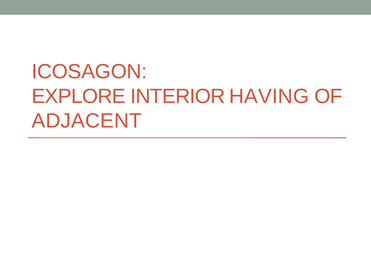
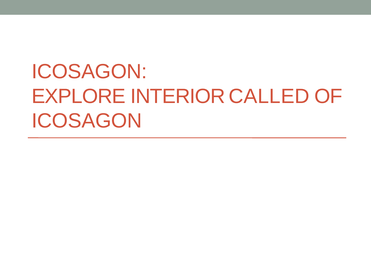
HAVING: HAVING -> CALLED (269, 96)
ADJACENT: ADJACENT -> ICOSAGON (87, 121)
